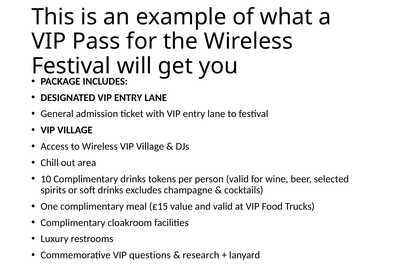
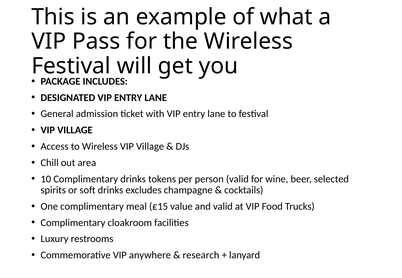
questions: questions -> anywhere (150, 255)
